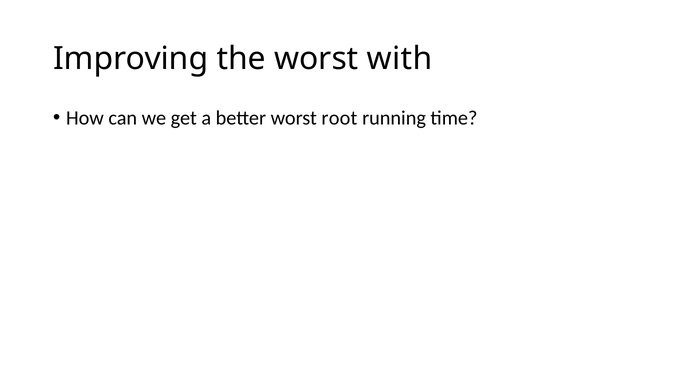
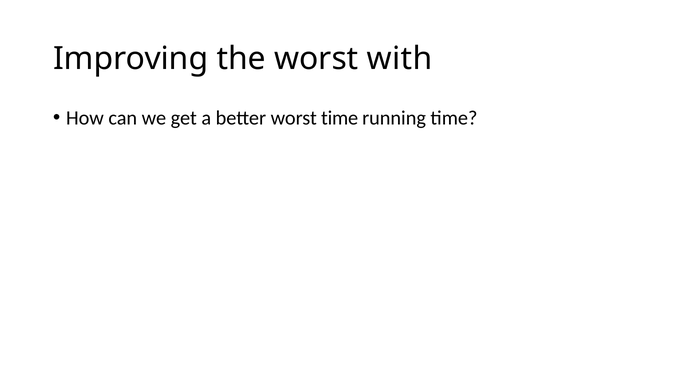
worst root: root -> time (340, 118)
